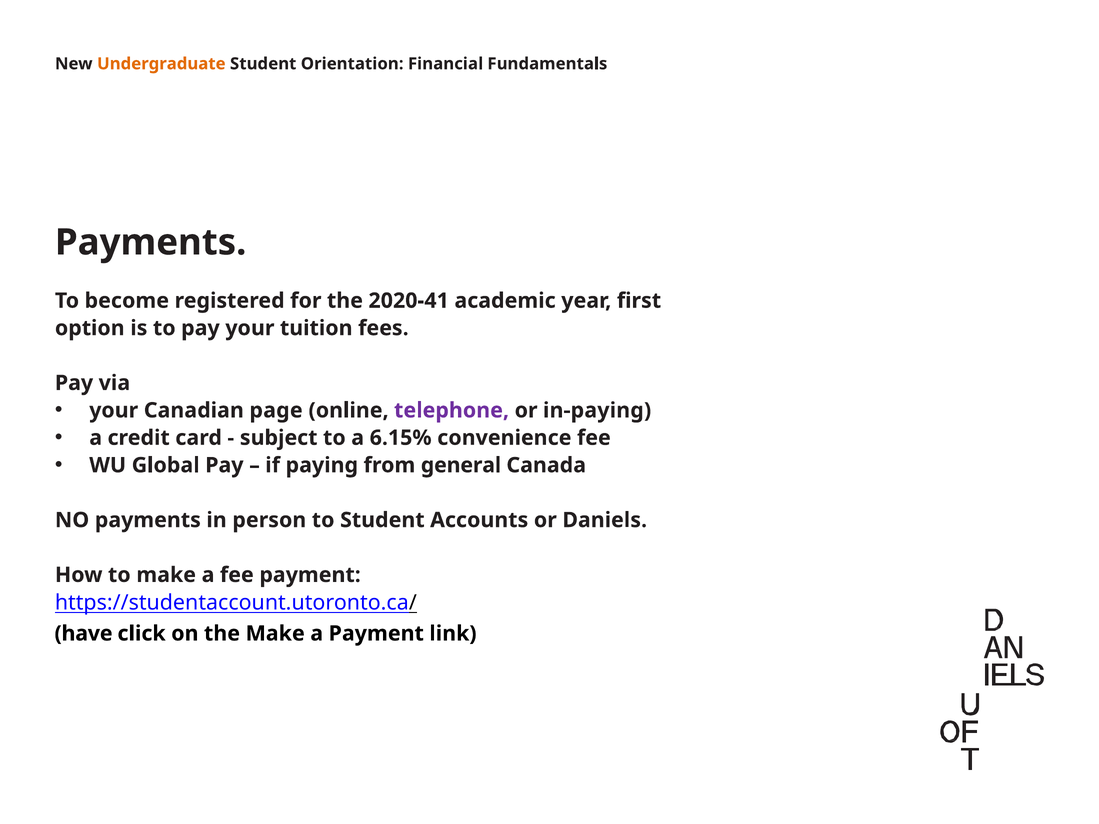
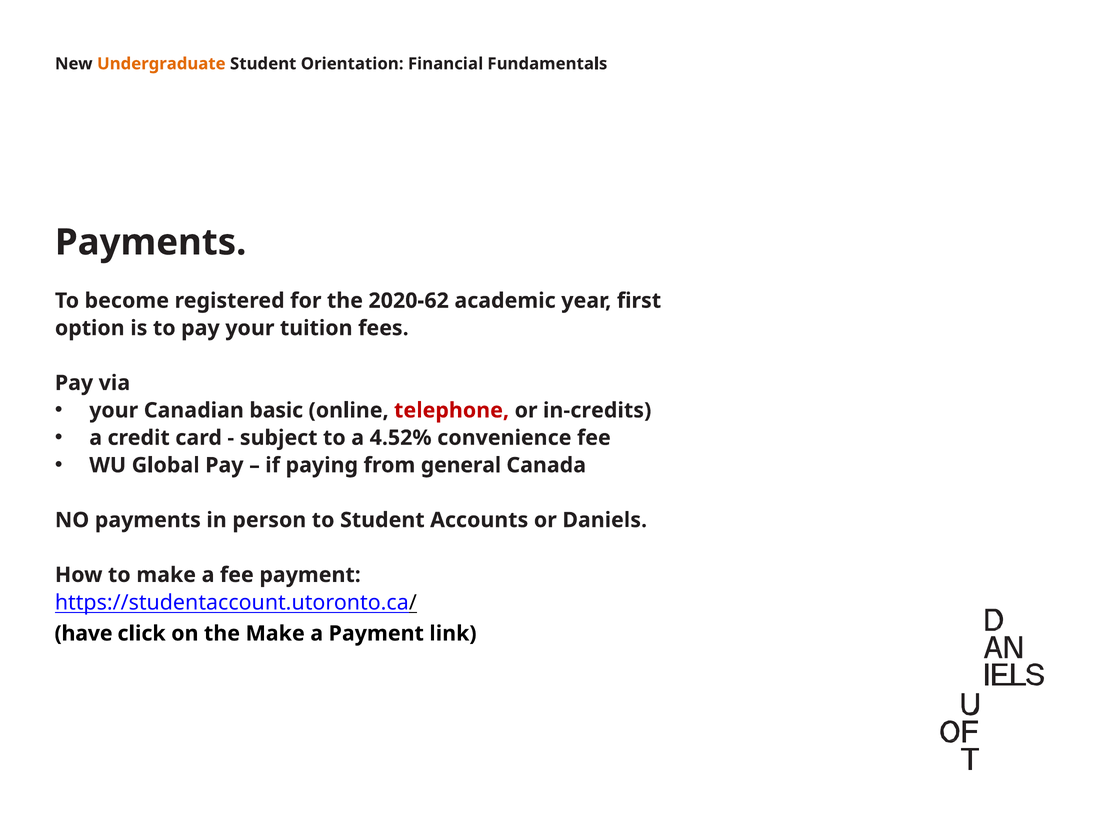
2020-41: 2020-41 -> 2020-62 (409, 301)
page: page -> basic (276, 411)
telephone colour: purple -> red (452, 411)
in-paying: in-paying -> in-credits (597, 411)
6.15%: 6.15% -> 4.52% (401, 438)
